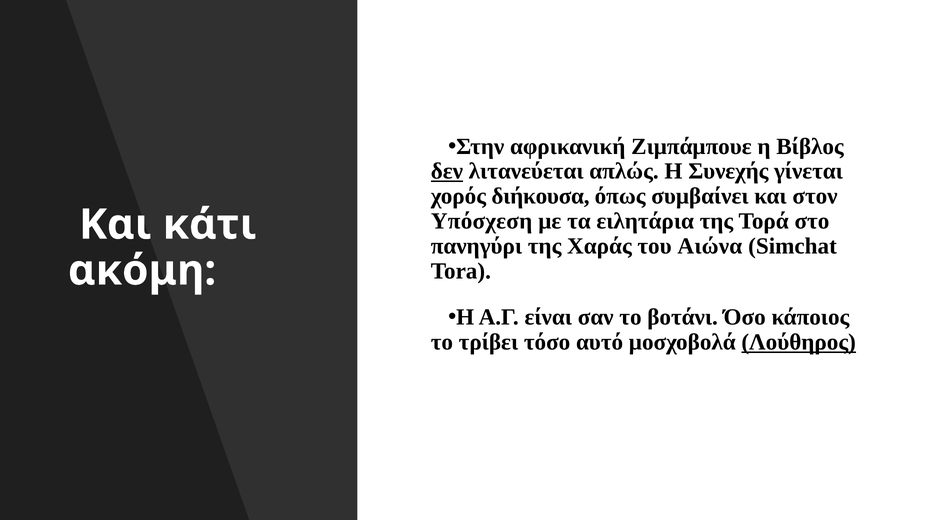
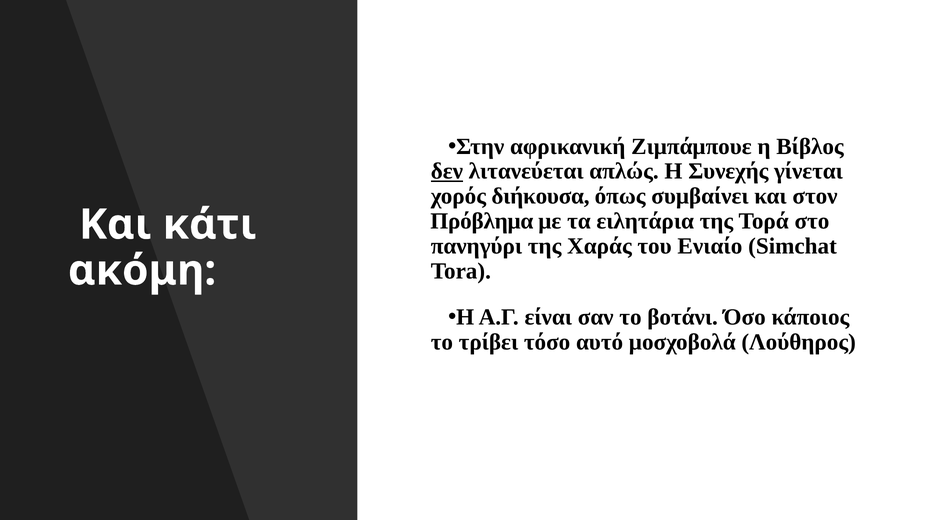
Υπόσχεση: Υπόσχεση -> Πρόβλημα (482, 221)
Αιώνα: Αιώνα -> Ενιαίο (710, 246)
Λούθηρος underline: present -> none (799, 342)
